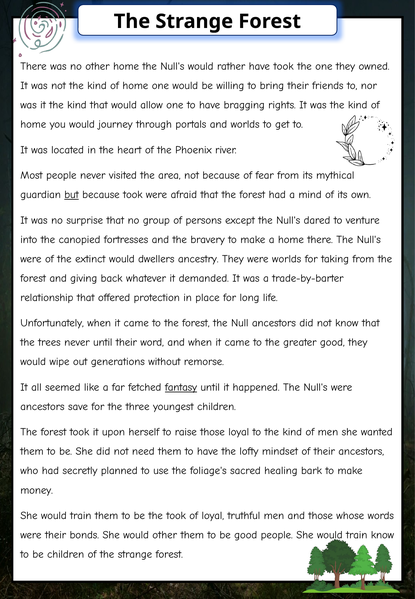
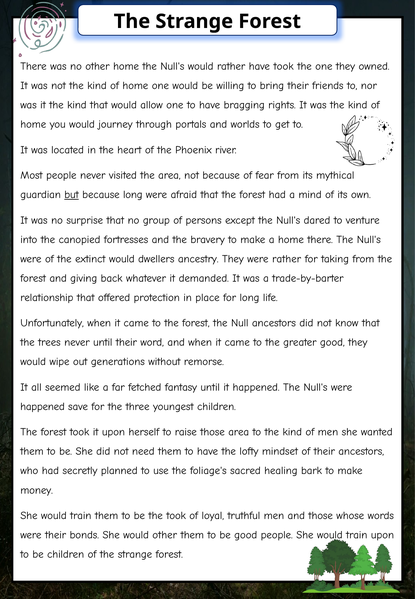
because took: took -> long (133, 195)
were worlds: worlds -> rather (287, 259)
fantasy underline: present -> none (181, 388)
ancestors: ancestors -> happened (43, 407)
those loyal: loyal -> area (239, 432)
train know: know -> upon (382, 535)
